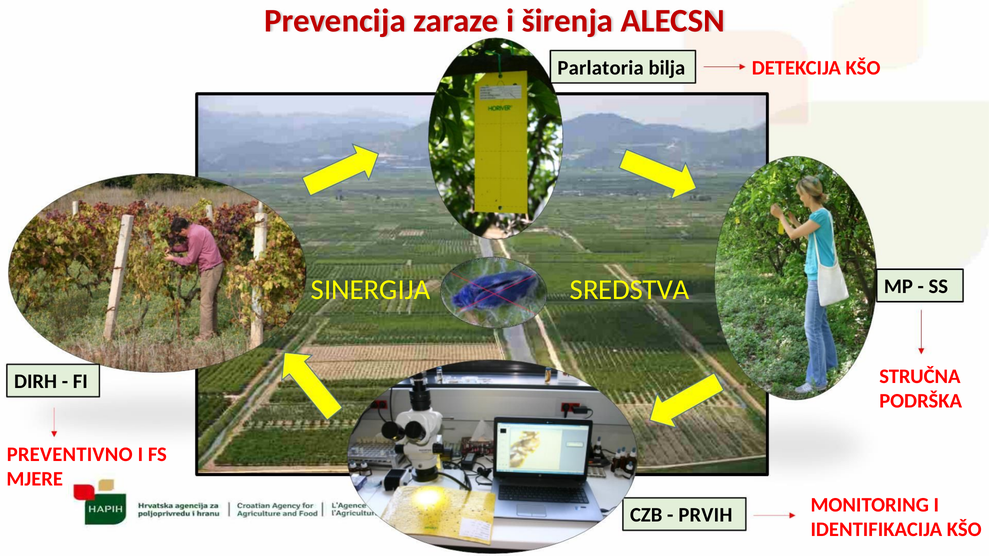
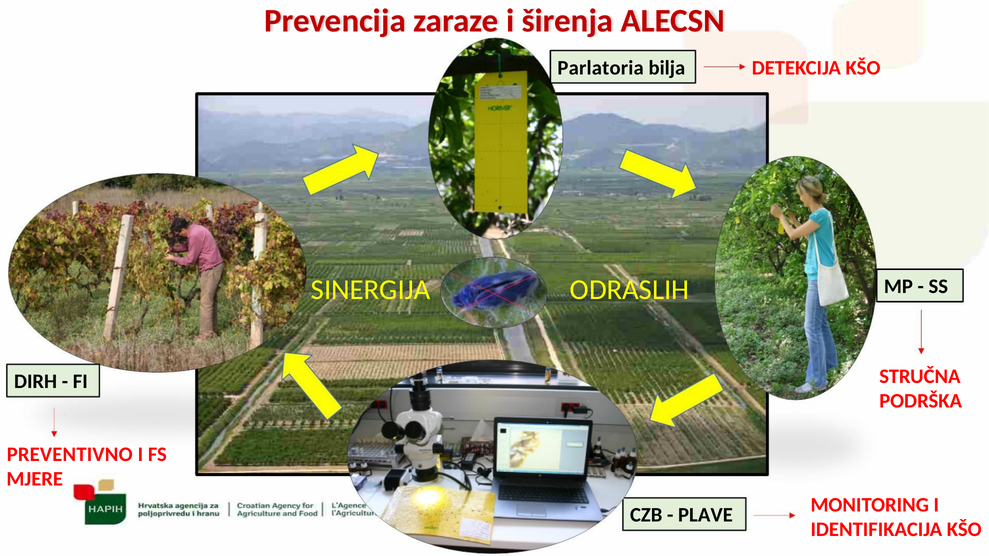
SREDSTVA: SREDSTVA -> ODRASLIH (630, 290)
PRVIH: PRVIH -> PLAVE (705, 515)
